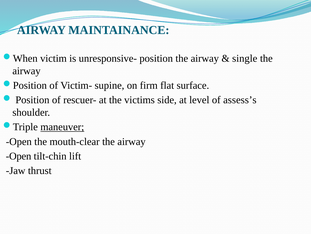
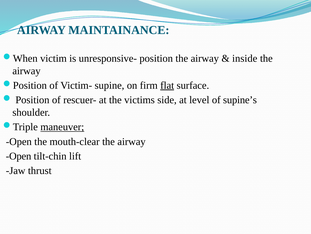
single: single -> inside (245, 58)
flat underline: none -> present (167, 85)
assess’s: assess’s -> supine’s (240, 100)
